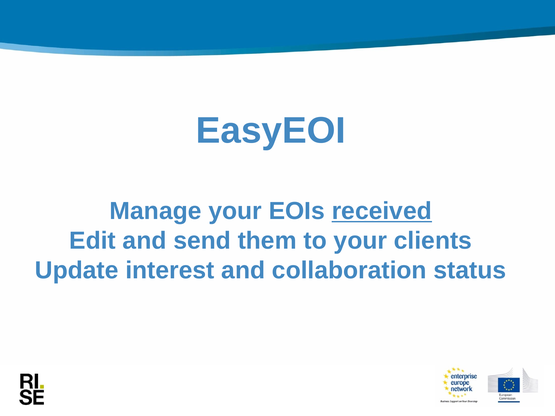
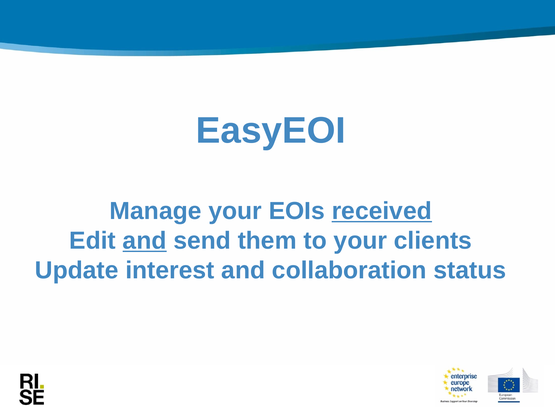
and underline: none -> present (145, 241)
